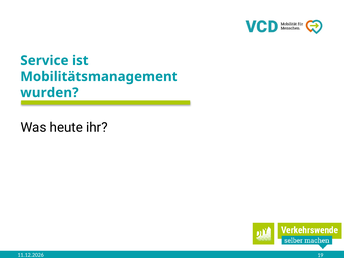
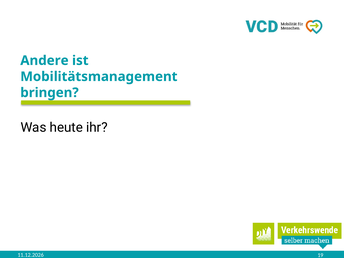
Service: Service -> Andere (44, 61)
wurden: wurden -> bringen (49, 93)
